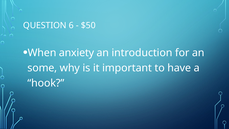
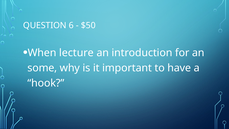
anxiety: anxiety -> lecture (76, 53)
